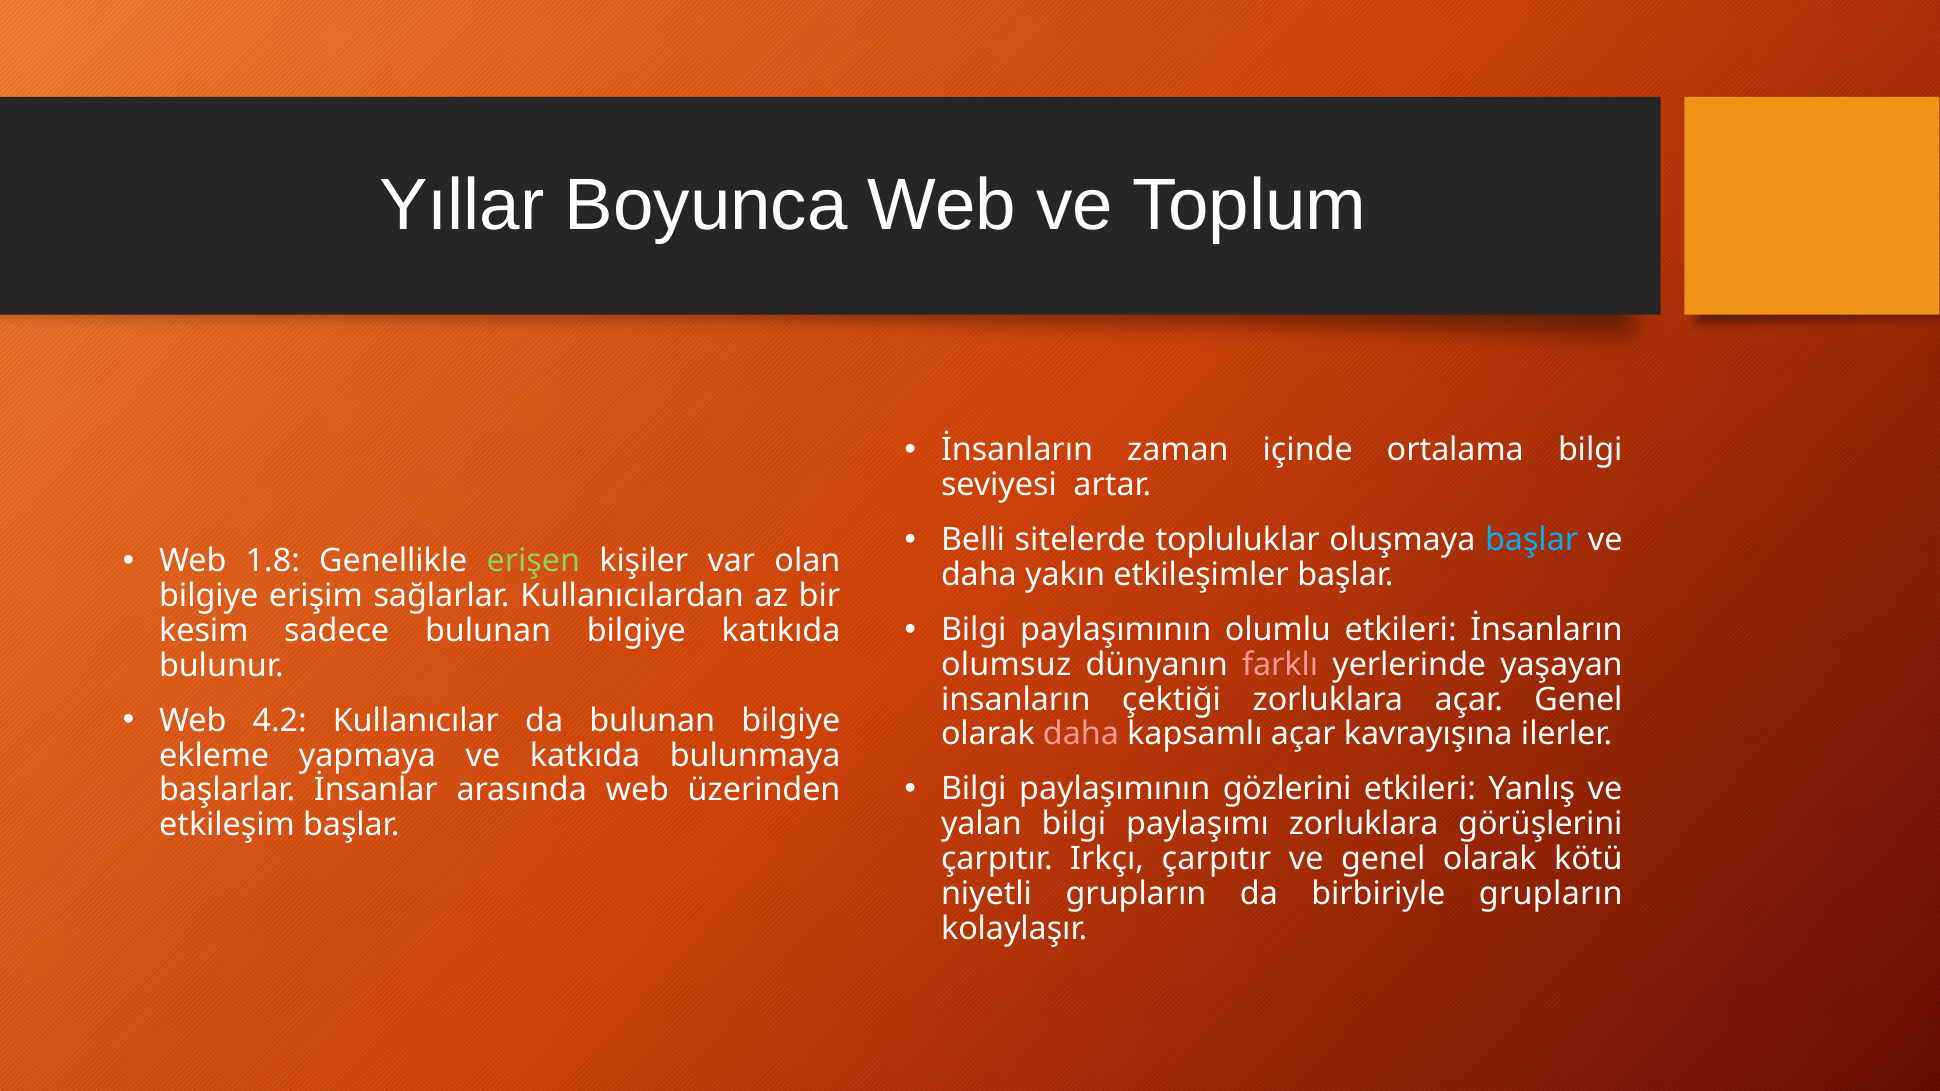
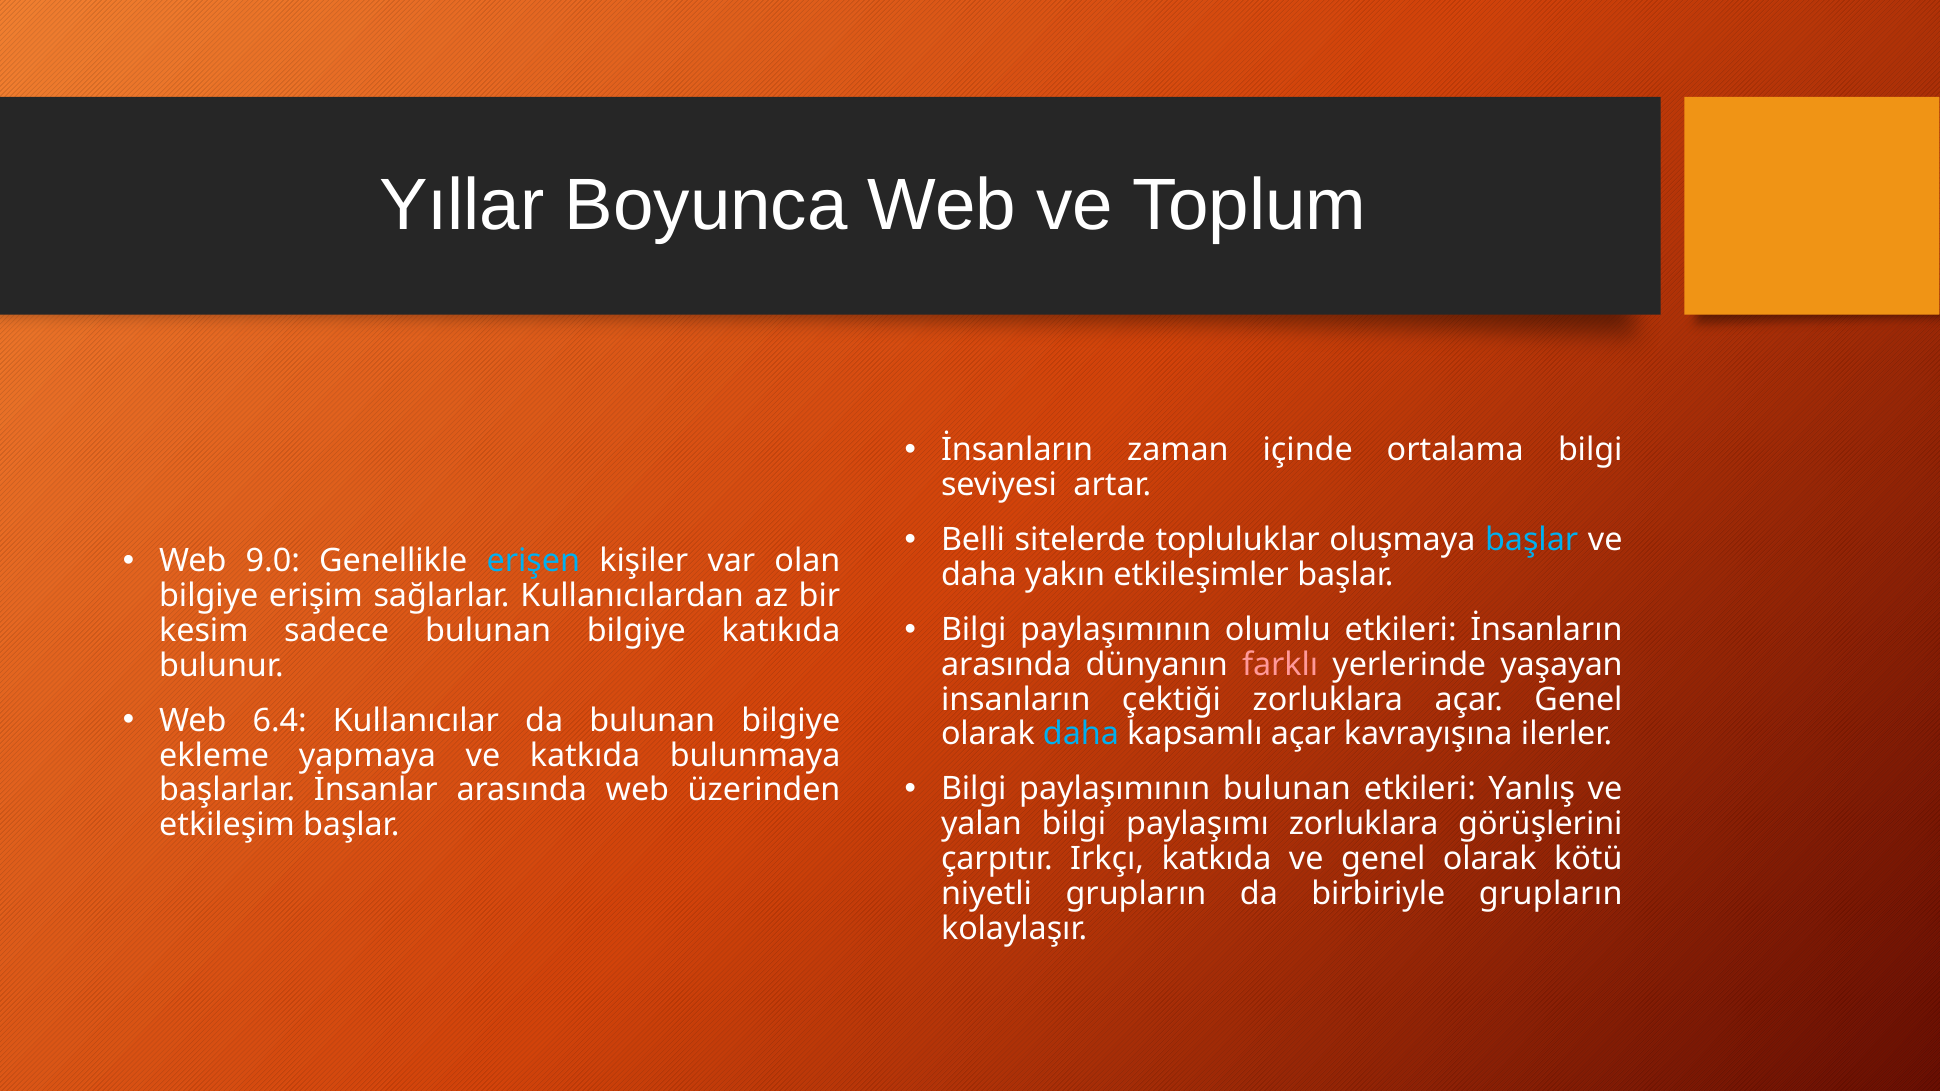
1.8: 1.8 -> 9.0 (273, 561)
erişen colour: light green -> light blue (533, 561)
olumsuz: olumsuz -> arasında (1006, 665)
4.2: 4.2 -> 6.4 (280, 721)
daha colour: pink -> light blue (1081, 734)
paylaşımının gözlerini: gözlerini -> bulunan (1287, 789)
Irkçı çarpıtır: çarpıtır -> katkıda (1217, 859)
